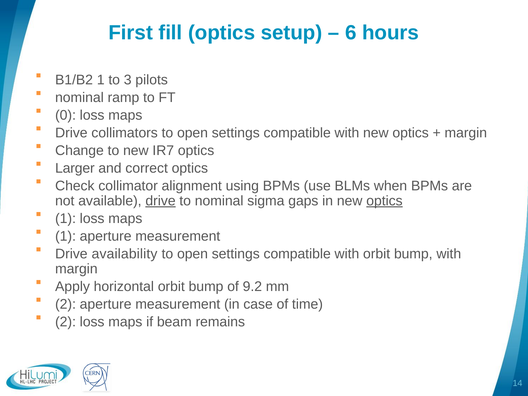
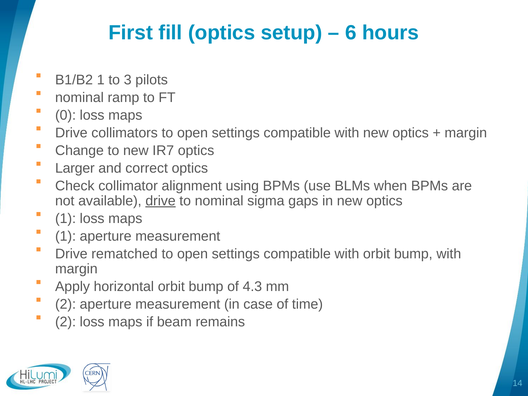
optics underline: present -> none (384, 201)
availability: availability -> rematched (125, 254)
9.2: 9.2 -> 4.3 (252, 287)
